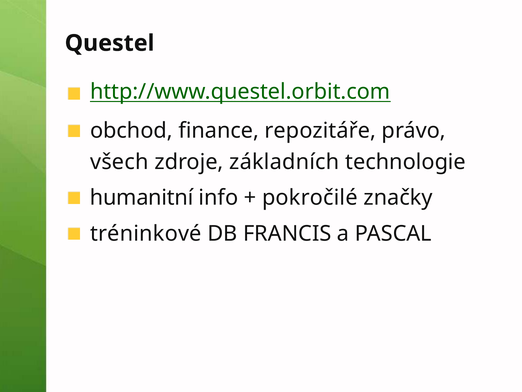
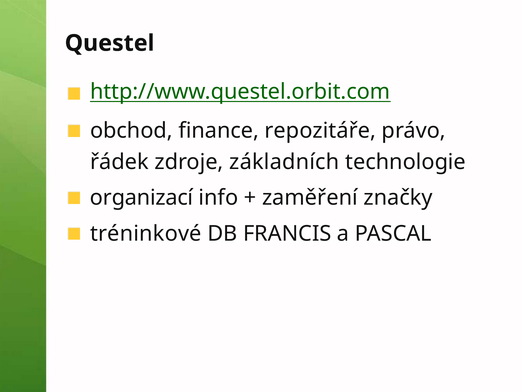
všech: všech -> řádek (119, 162)
humanitní: humanitní -> organizací (142, 198)
pokročilé: pokročilé -> zaměření (310, 198)
